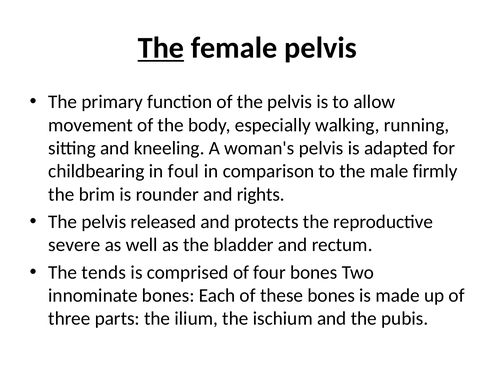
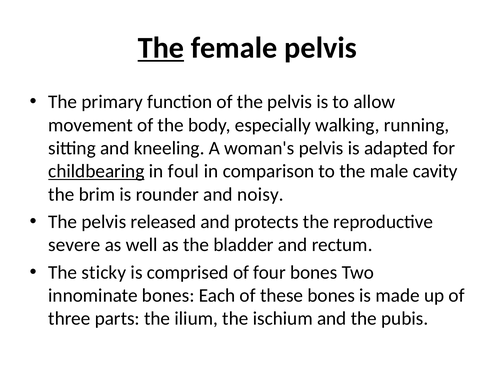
childbearing underline: none -> present (96, 171)
firmly: firmly -> cavity (435, 171)
rights: rights -> noisy (260, 194)
tends: tends -> sticky (104, 273)
